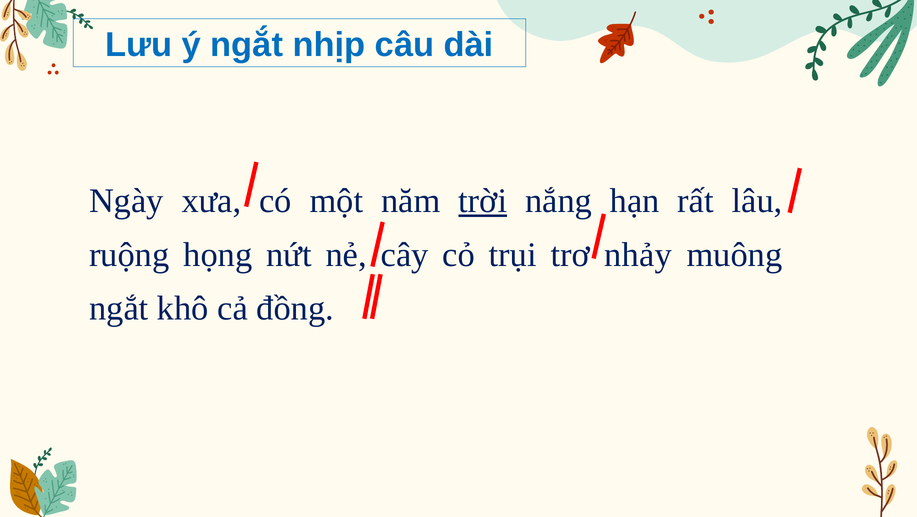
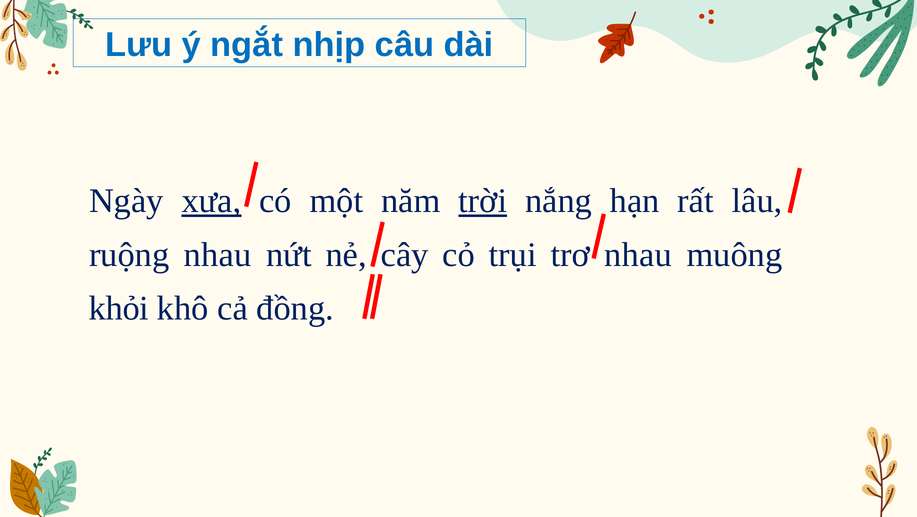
xưa underline: none -> present (211, 201)
ruộng họng: họng -> nhau (218, 255)
trơ nhảy: nhảy -> nhau (638, 255)
ngắt: ngắt -> khỏi (119, 309)
